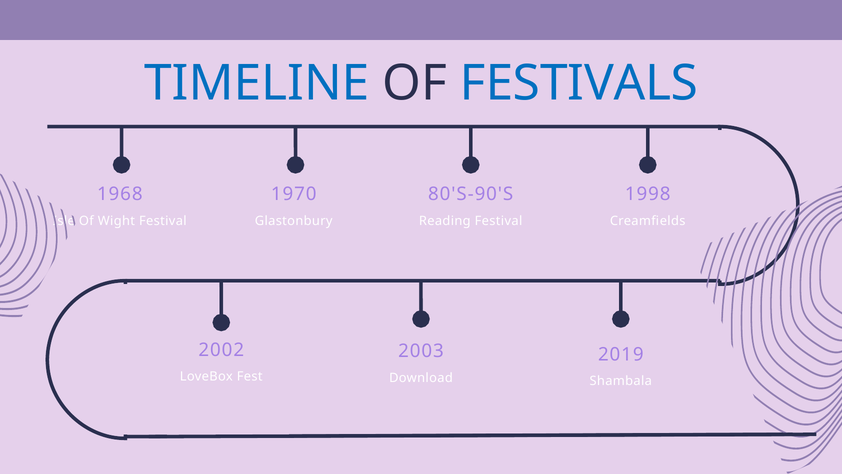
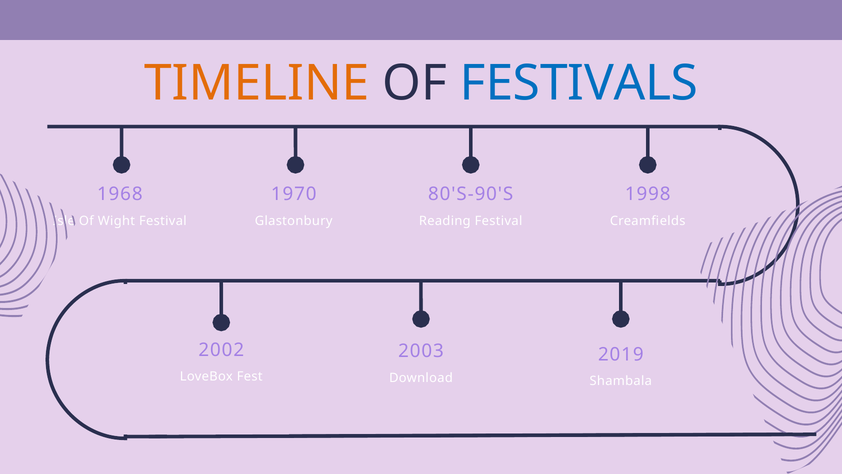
TIMELINE colour: blue -> orange (257, 83)
